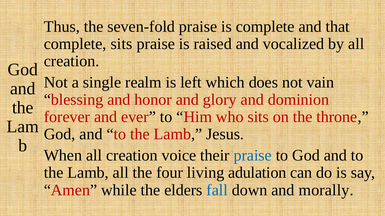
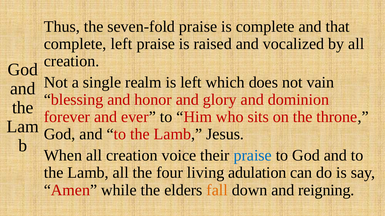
complete sits: sits -> left (122, 44)
fall colour: blue -> orange (217, 190)
morally: morally -> reigning (326, 190)
